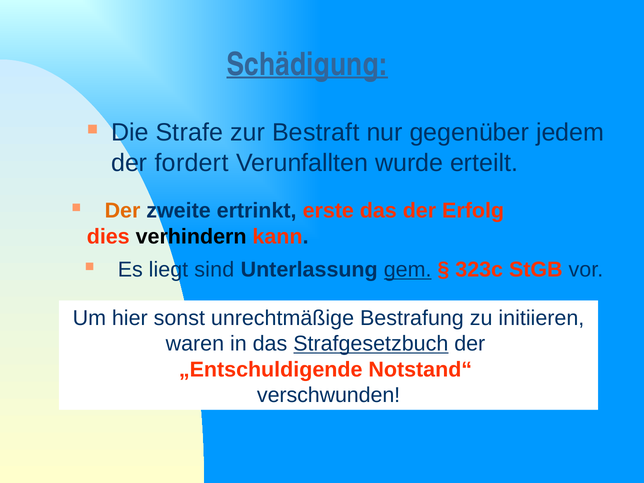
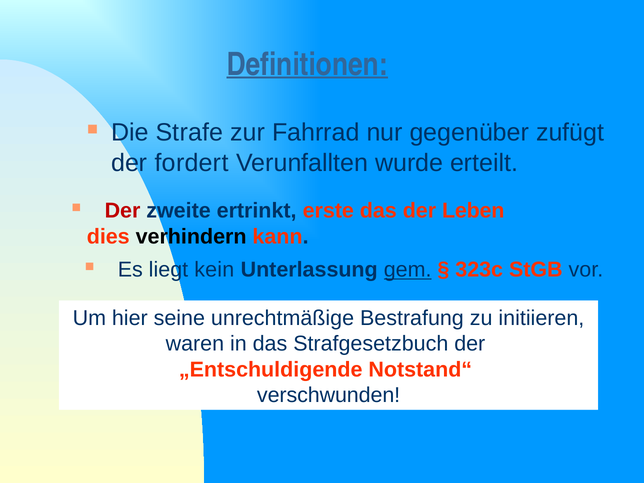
Schädigung: Schädigung -> Definitionen (307, 65)
Bestraft: Bestraft -> Fahrrad (316, 133)
jedem: jedem -> zufügt (570, 133)
Der colour: orange -> red (123, 211)
Erfolg: Erfolg -> Leben (473, 211)
sind: sind -> kein (214, 270)
sonst: sonst -> seine (179, 318)
Strafgesetzbuch underline: present -> none (371, 344)
